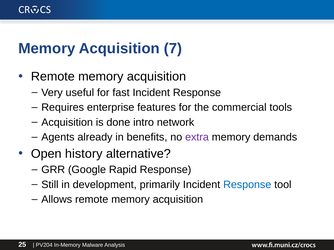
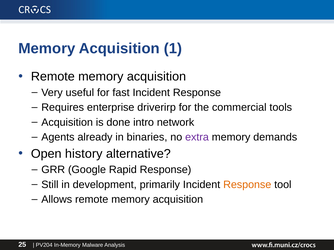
7: 7 -> 1 (173, 49)
features: features -> driverirp (157, 108)
benefits: benefits -> binaries (147, 137)
Response colour: blue -> orange (247, 185)
